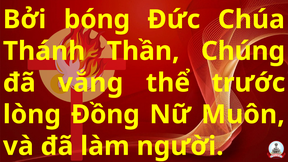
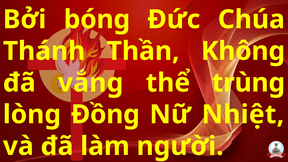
Chúng: Chúng -> Không (243, 51)
trước: trước -> trùng (248, 83)
Muôn: Muôn -> Nhiệt (243, 115)
